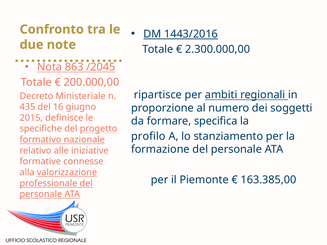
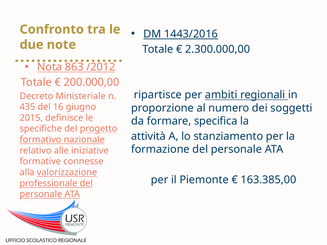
/2045: /2045 -> /2012 (101, 67)
profilo: profilo -> attività (148, 136)
